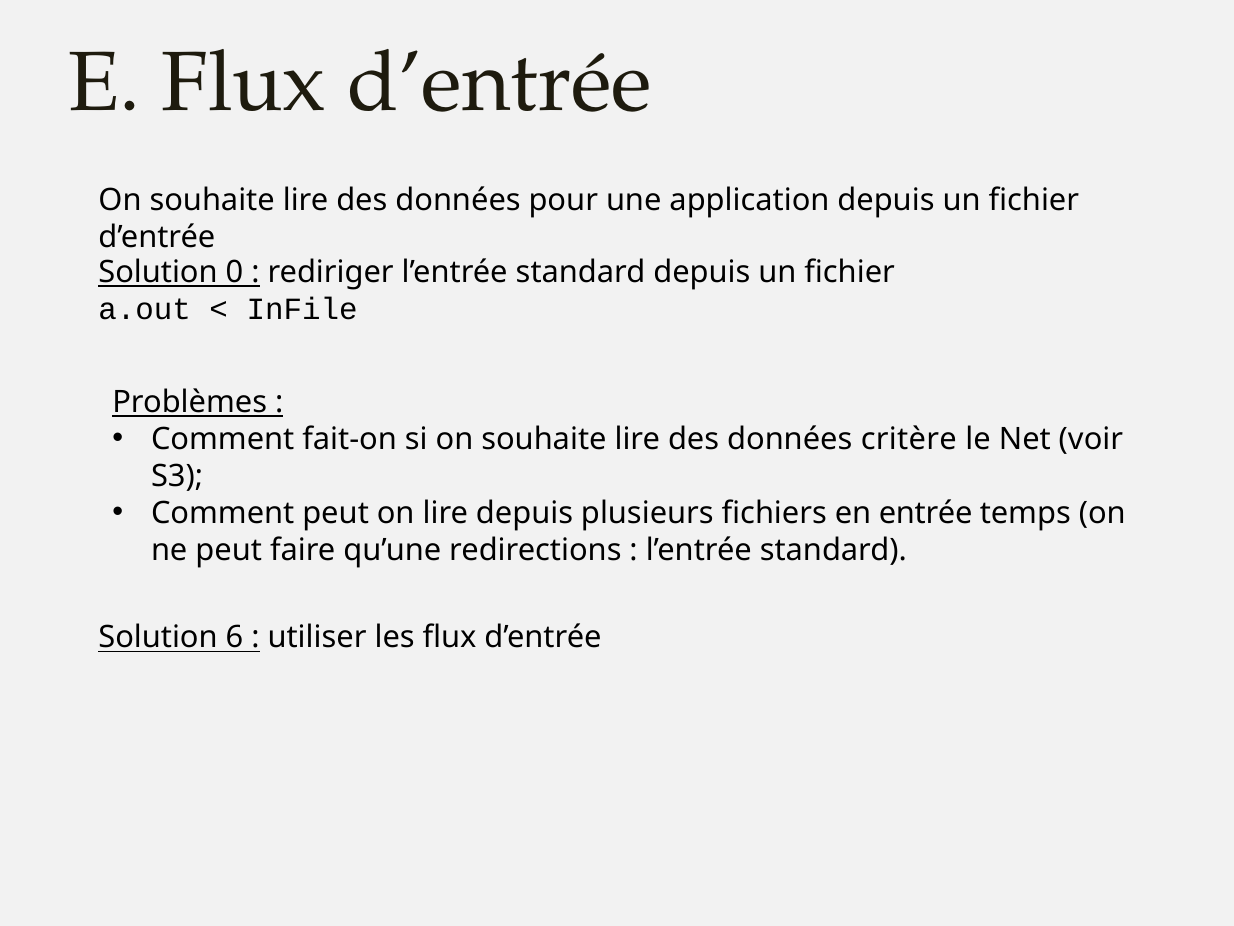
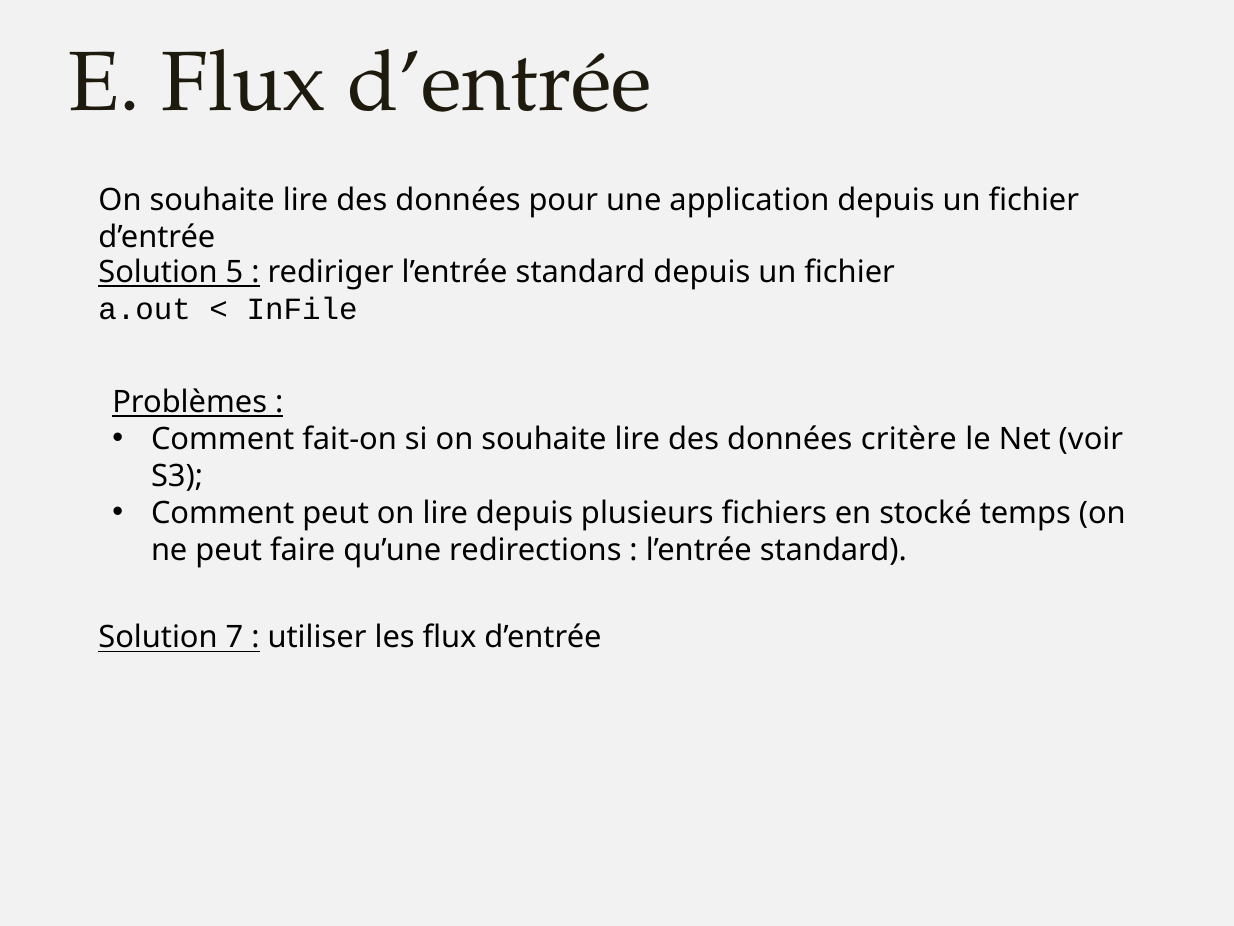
0: 0 -> 5 (234, 272)
entrée: entrée -> stocké (926, 513)
6: 6 -> 7 (234, 637)
